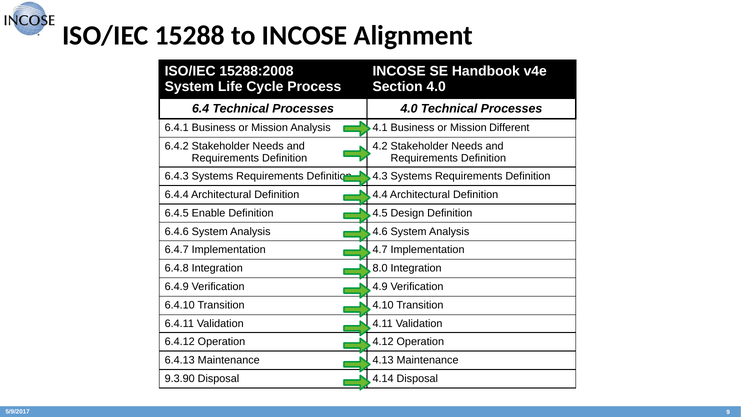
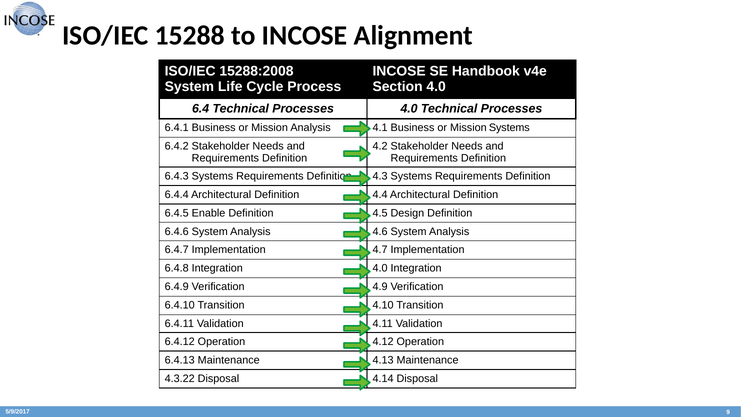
Mission Different: Different -> Systems (509, 128)
Integration 8.0: 8.0 -> 4.0 (380, 268)
9.3.90: 9.3.90 -> 4.3.22 (180, 378)
